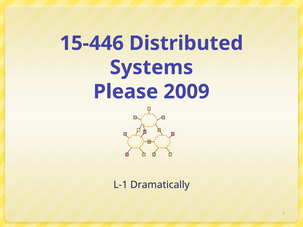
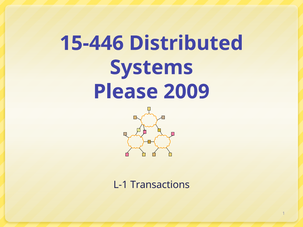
Dramatically: Dramatically -> Transactions (160, 185)
